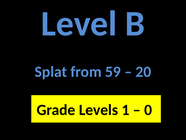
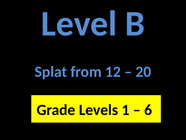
59: 59 -> 12 (113, 72)
0: 0 -> 6 (148, 110)
